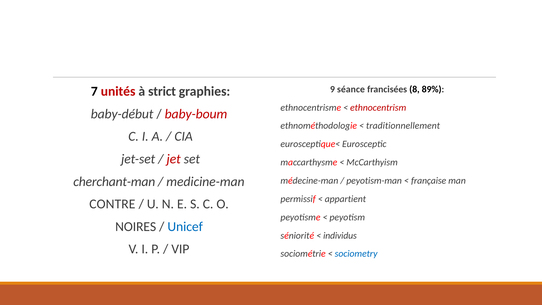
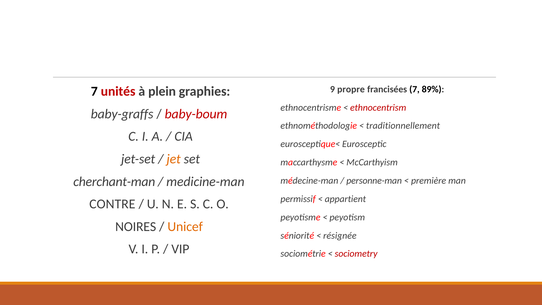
séance: séance -> propre (351, 89)
francisées 8: 8 -> 7 (414, 89)
strict: strict -> plein (162, 91)
baby-début: baby-début -> baby-graffs (122, 114)
jet colour: red -> orange (174, 159)
peyotism-man: peyotism-man -> personne-man (374, 181)
française: française -> première (429, 181)
Unicef colour: blue -> orange (185, 227)
individus: individus -> résignée (340, 235)
sociometry colour: blue -> red (356, 254)
